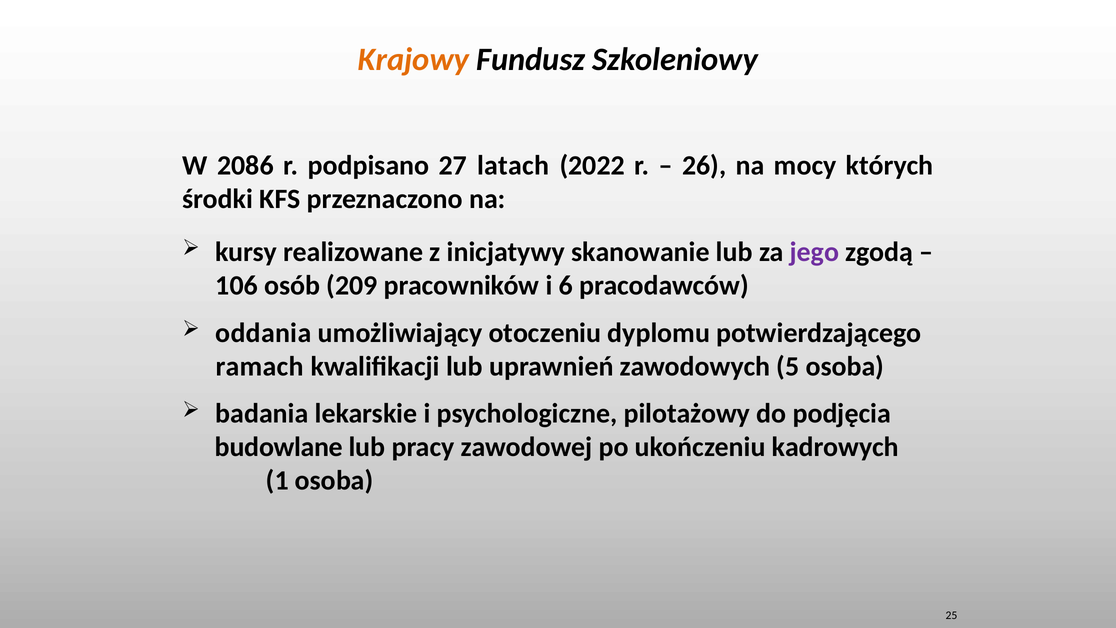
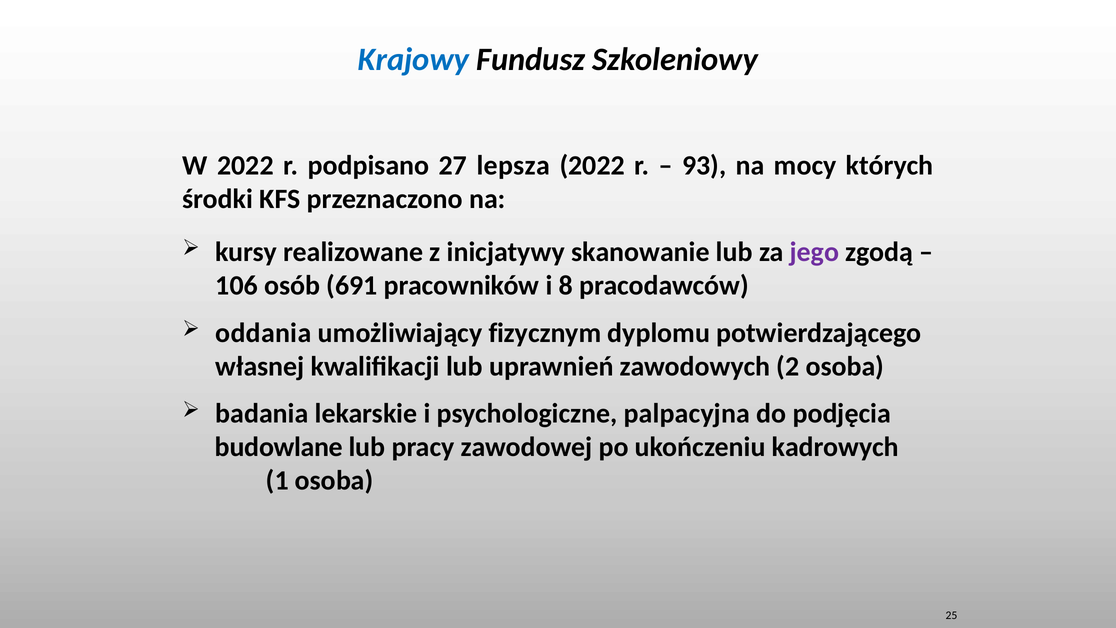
Krajowy colour: orange -> blue (414, 59)
W 2086: 2086 -> 2022 (245, 165)
latach: latach -> lepsza (513, 165)
26: 26 -> 93 (704, 165)
209: 209 -> 691 (352, 285)
6: 6 -> 8 (566, 285)
otoczeniu: otoczeniu -> fizycznym (545, 333)
ramach: ramach -> własnej (260, 366)
5: 5 -> 2 (788, 366)
pilotażowy: pilotażowy -> palpacyjna (687, 414)
